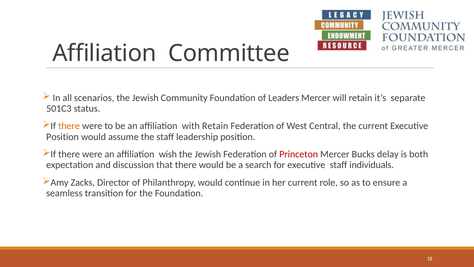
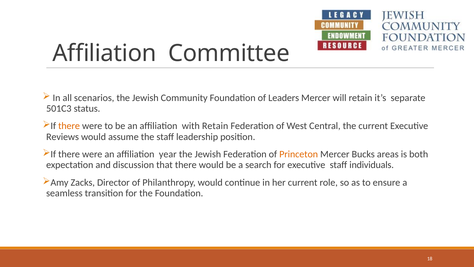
Position: Position -> Reviews (63, 137)
wish: wish -> year (168, 154)
Princeton colour: red -> orange (299, 154)
delay: delay -> areas (388, 154)
